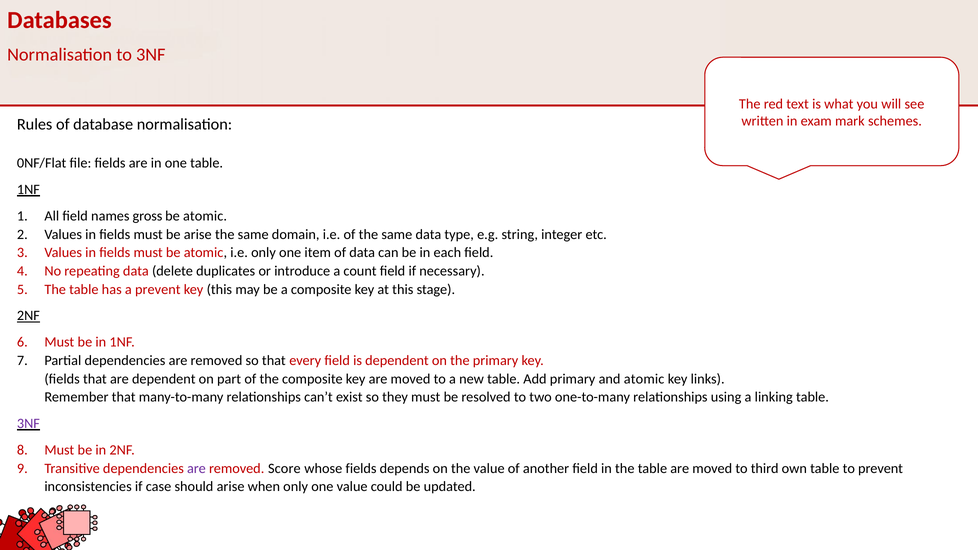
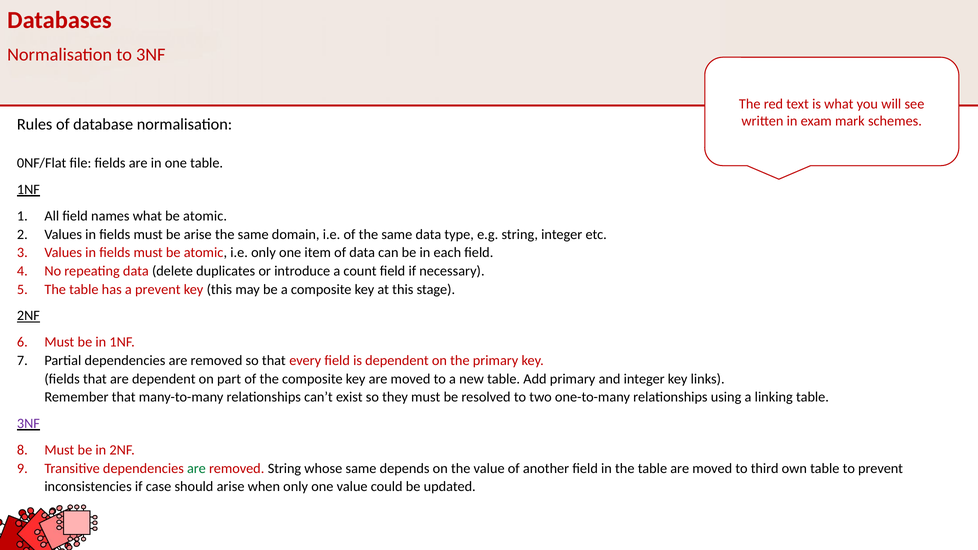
names gross: gross -> what (147, 216)
and atomic: atomic -> integer (644, 379)
are colour: purple -> green (196, 468)
removed Score: Score -> String (284, 468)
whose fields: fields -> same (361, 468)
